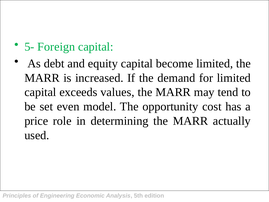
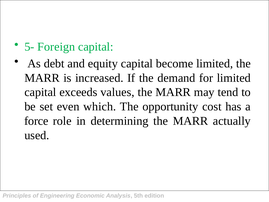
model: model -> which (100, 106)
price: price -> force (36, 121)
